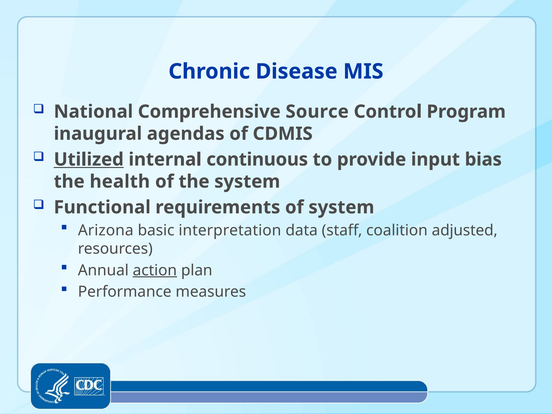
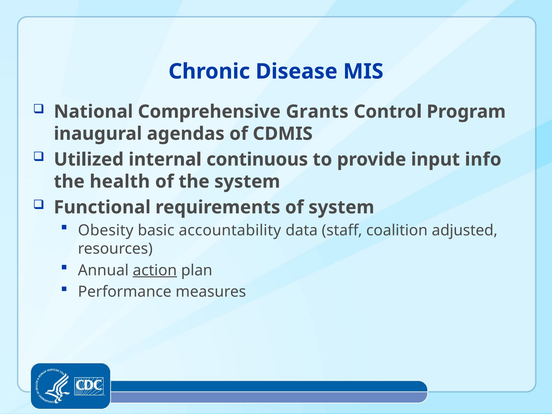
Source: Source -> Grants (317, 112)
Utilized underline: present -> none (89, 159)
bias: bias -> info (483, 159)
Arizona: Arizona -> Obesity (106, 230)
interpretation: interpretation -> accountability (230, 230)
